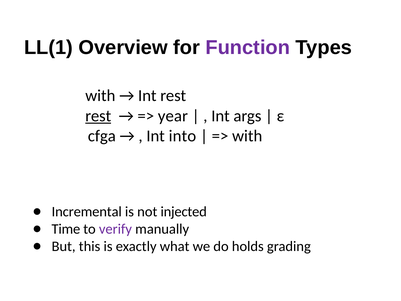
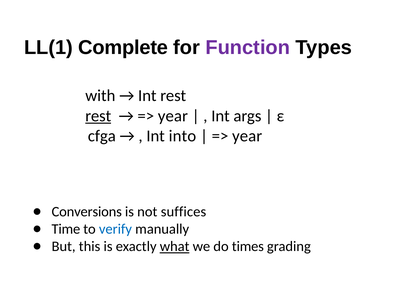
Overview: Overview -> Complete (123, 48)
with: with -> year (247, 136)
Incremental: Incremental -> Conversions (87, 212)
injected: injected -> suffices (184, 212)
verify colour: purple -> blue (115, 229)
what underline: none -> present (175, 246)
holds: holds -> times (248, 246)
